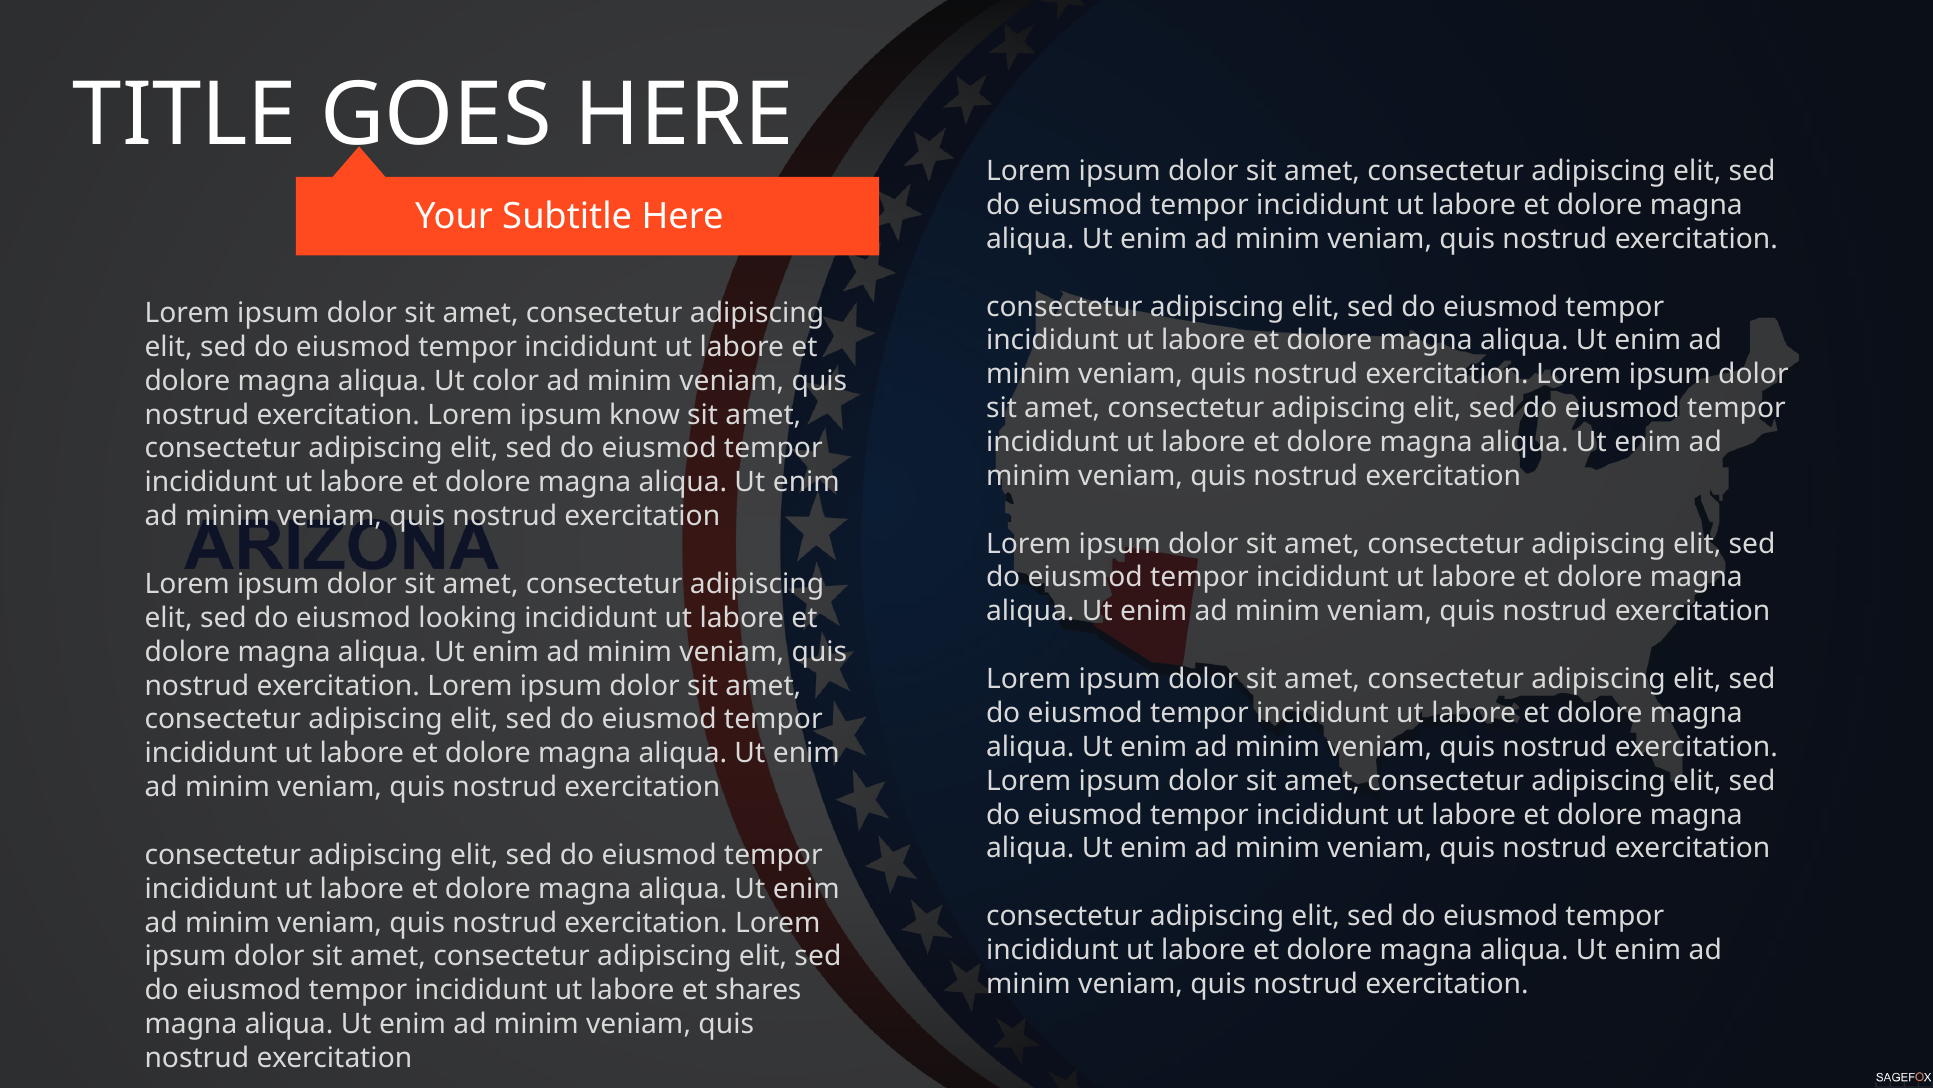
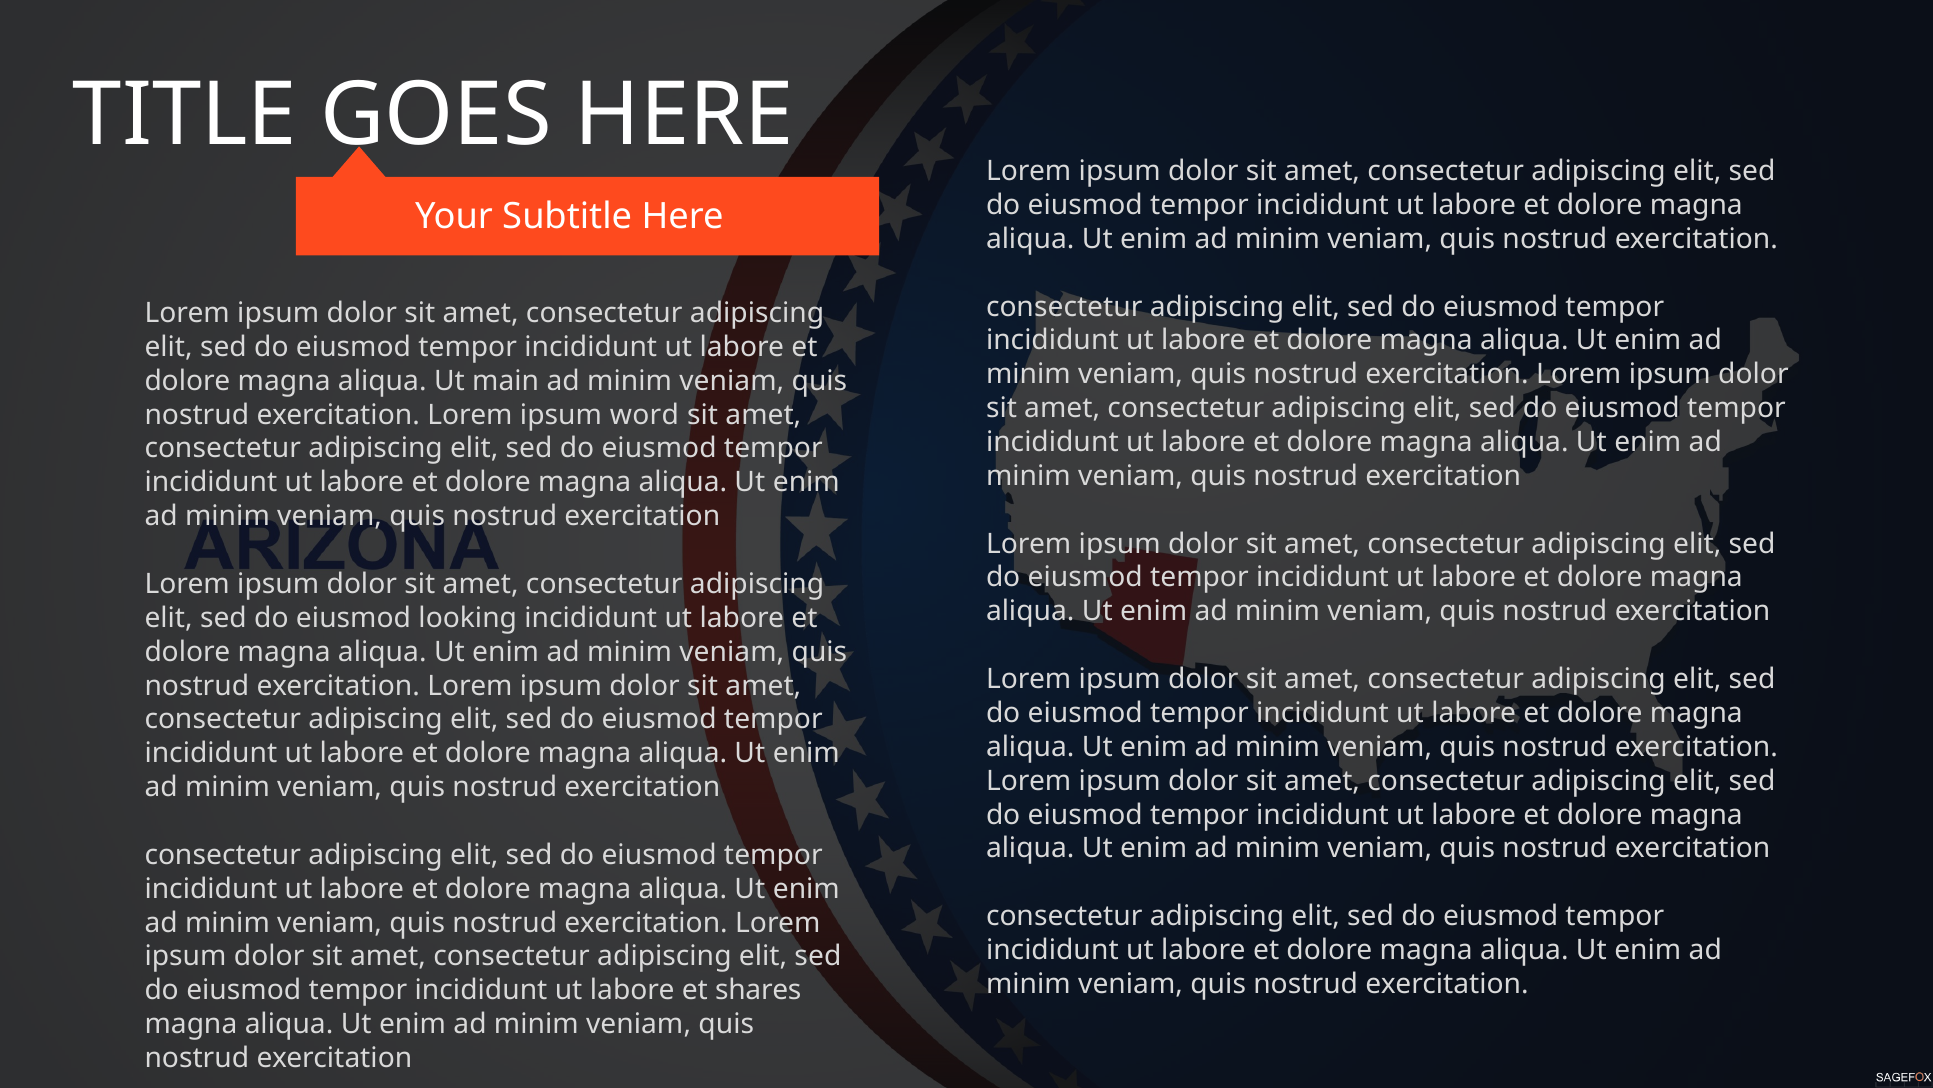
color: color -> main (506, 381)
know: know -> word (644, 414)
